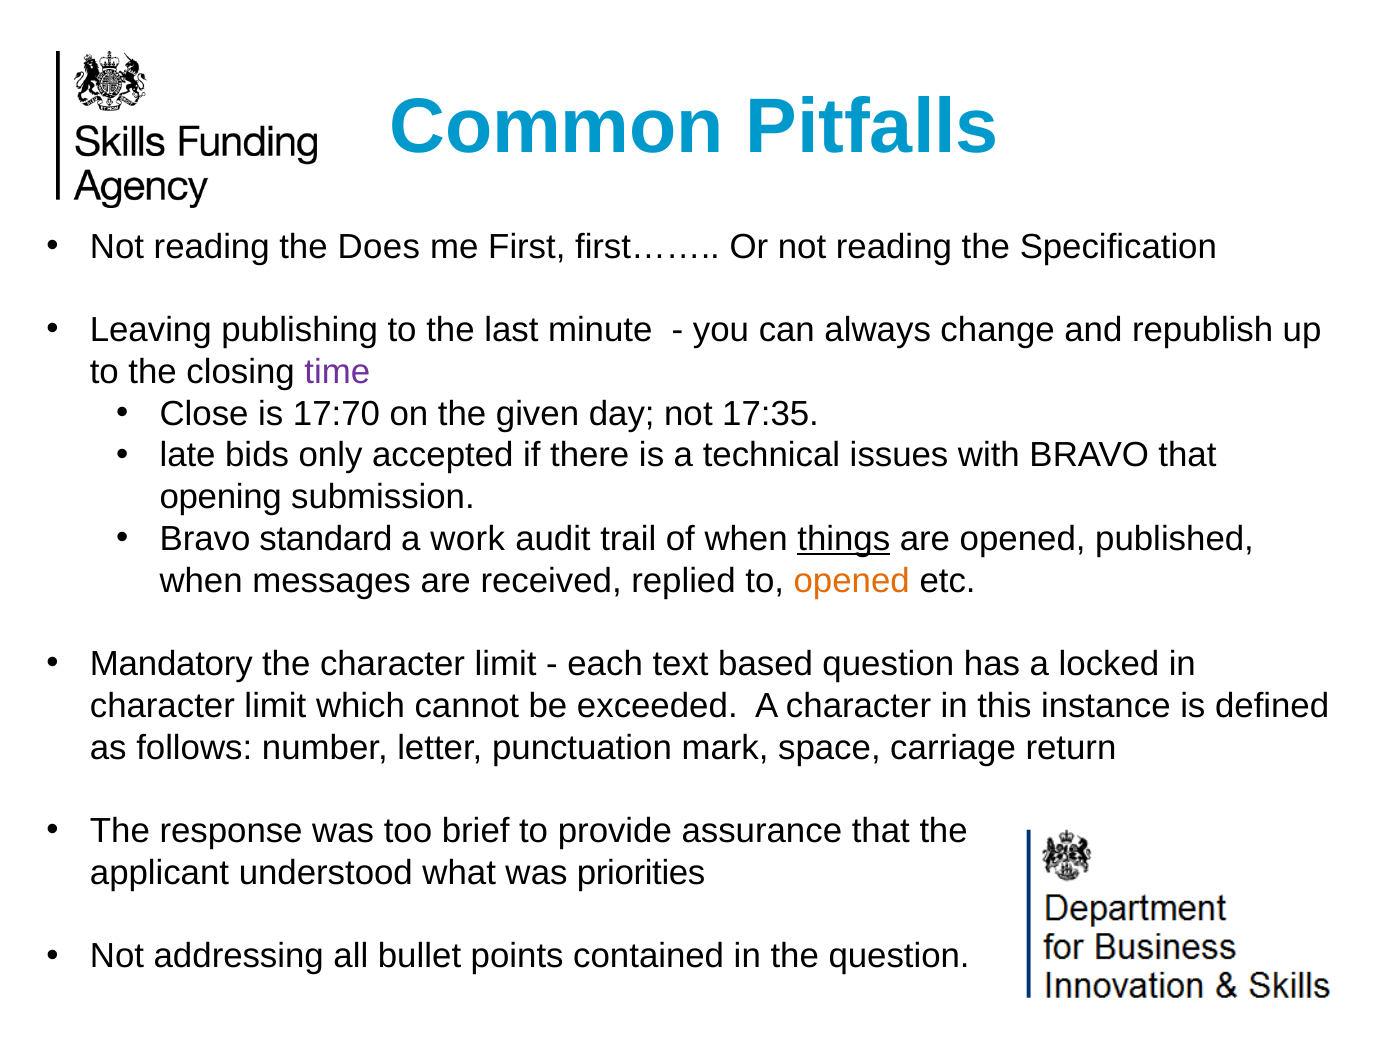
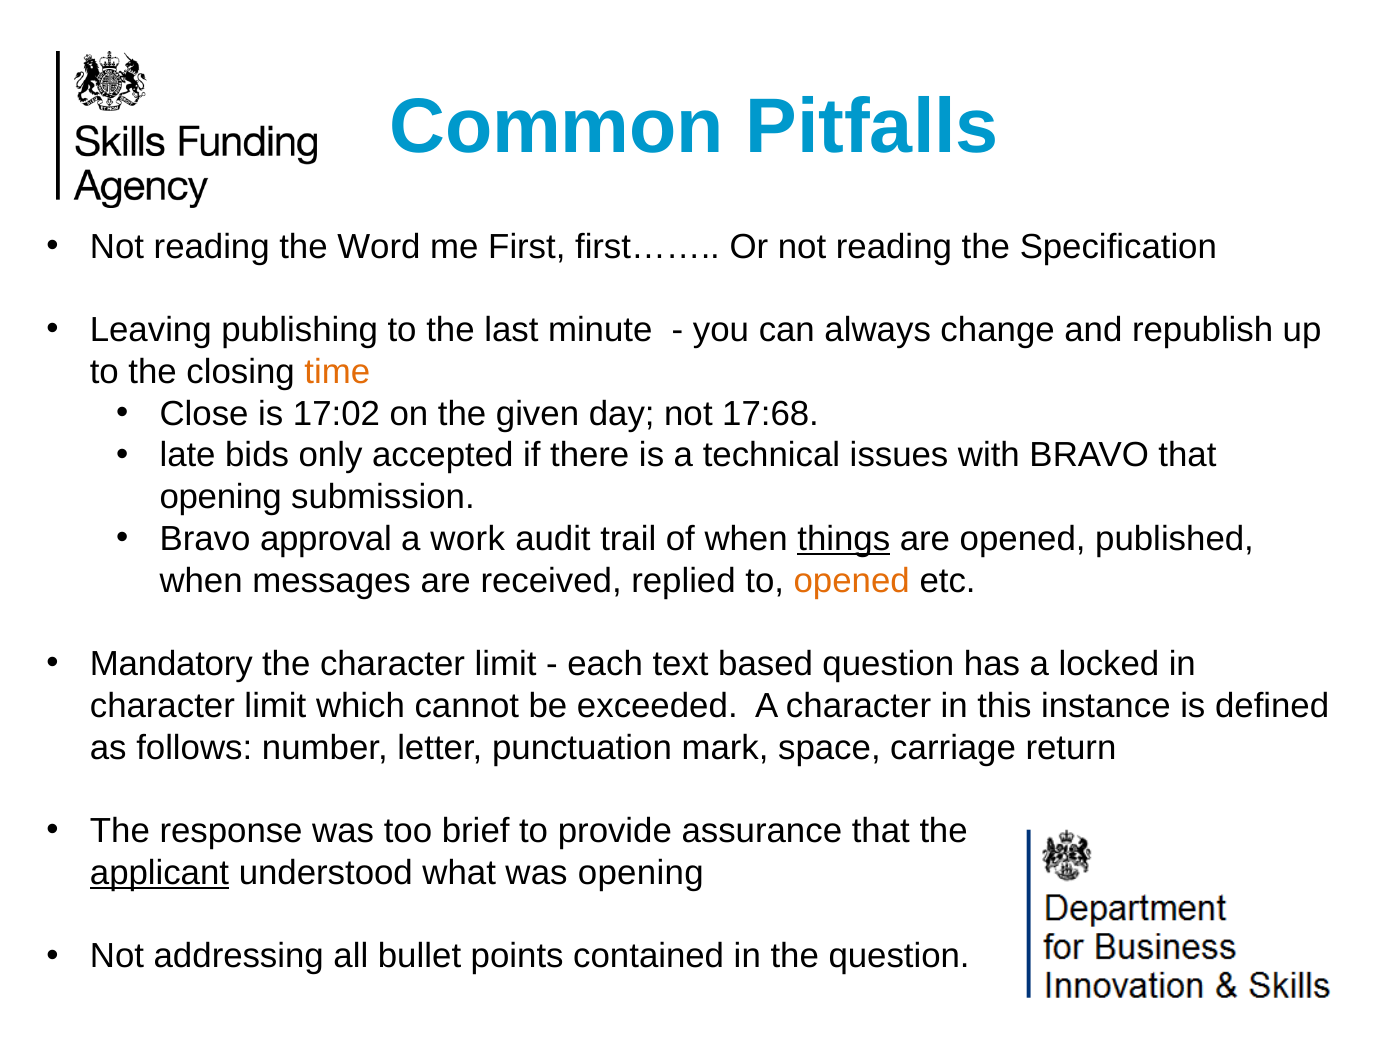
Does: Does -> Word (379, 247)
time colour: purple -> orange (337, 372)
17:70: 17:70 -> 17:02 (336, 414)
17:35: 17:35 -> 17:68 (771, 414)
standard: standard -> approval (326, 539)
applicant underline: none -> present (160, 874)
was priorities: priorities -> opening (641, 874)
